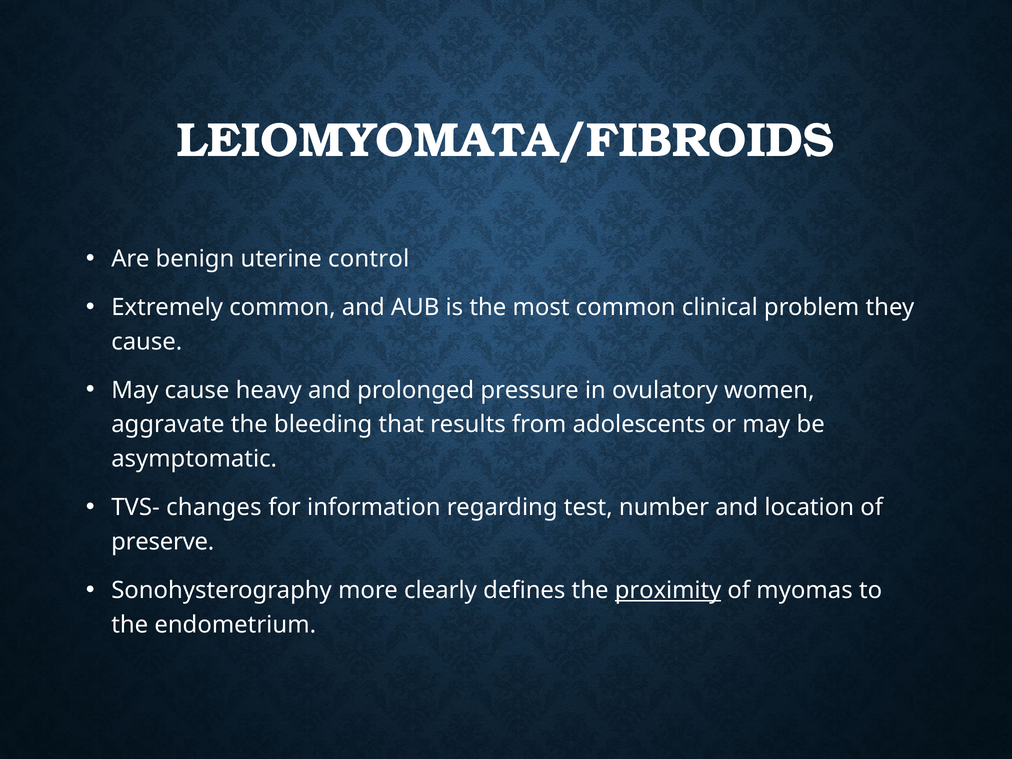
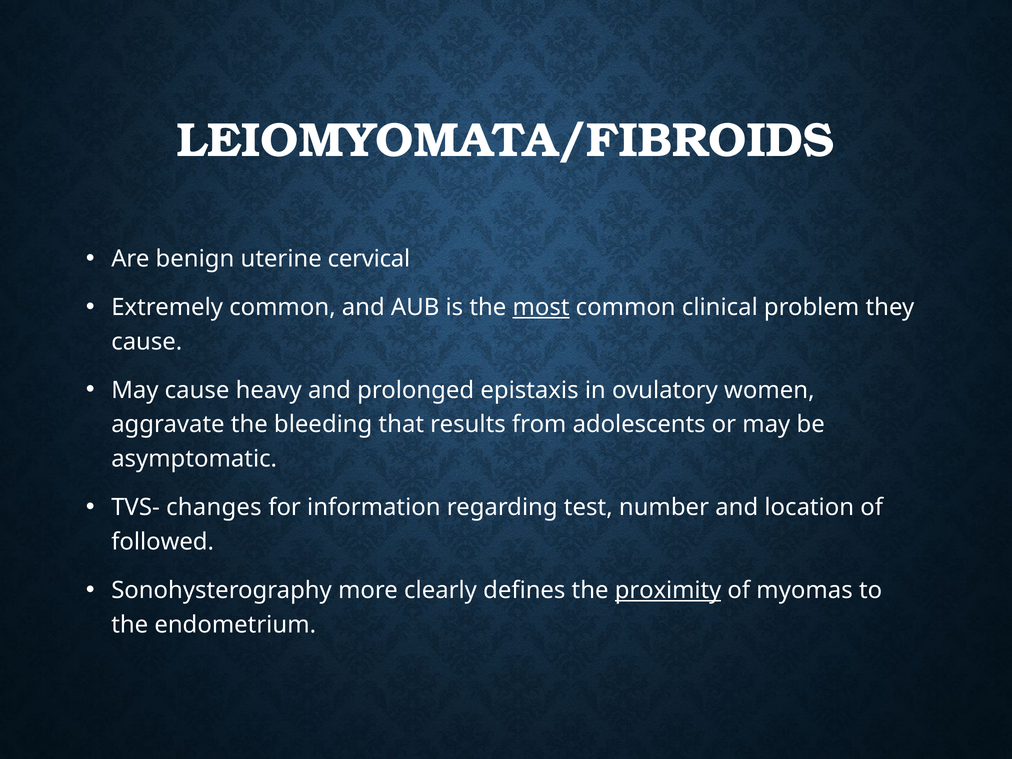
control: control -> cervical (369, 259)
most underline: none -> present (541, 307)
pressure: pressure -> epistaxis (530, 390)
preserve: preserve -> followed (163, 542)
